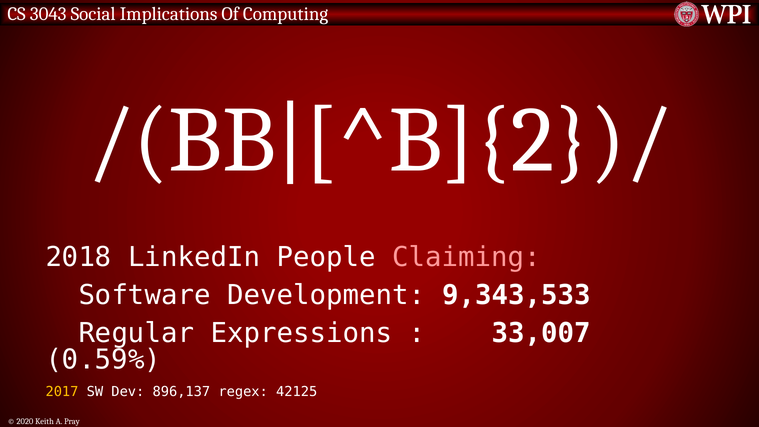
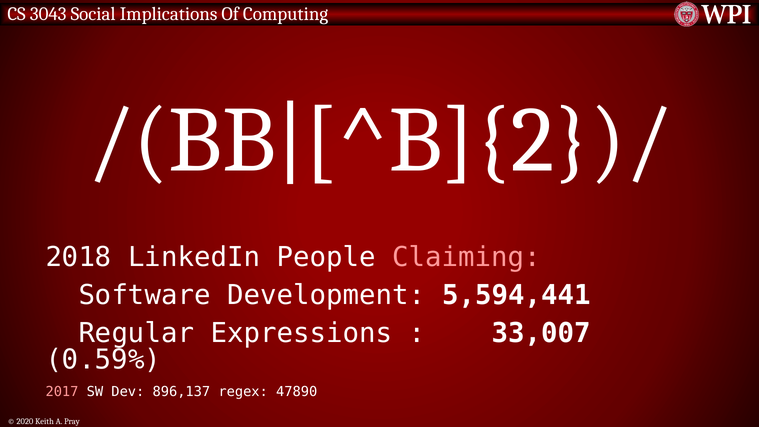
9,343,533: 9,343,533 -> 5,594,441 (516, 295)
2017 colour: yellow -> pink (62, 392)
42125: 42125 -> 47890 (297, 392)
